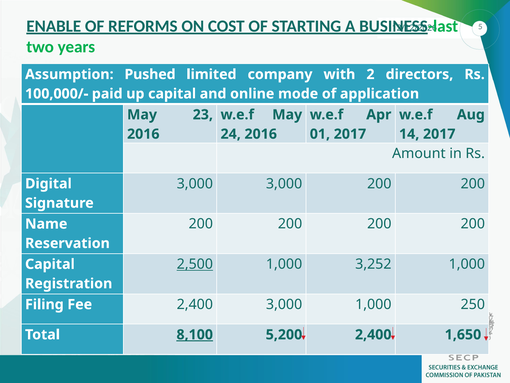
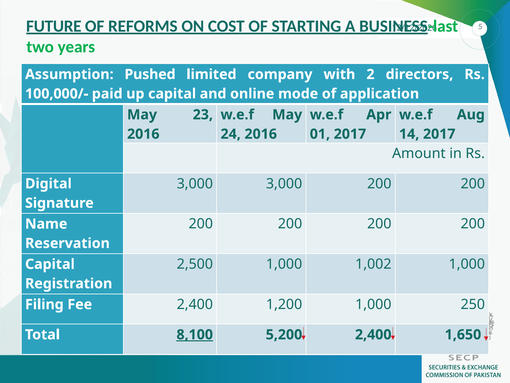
ENABLE: ENABLE -> FUTURE (54, 26)
2,500 underline: present -> none (195, 264)
3,252: 3,252 -> 1,002 (373, 264)
2,400 3,000: 3,000 -> 1,200 (284, 304)
